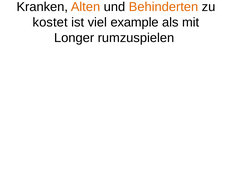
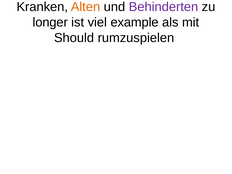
Behinderten colour: orange -> purple (164, 7)
kostet: kostet -> longer (50, 22)
Longer: Longer -> Should (74, 38)
